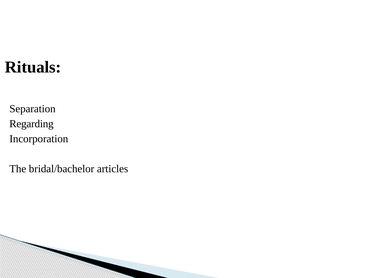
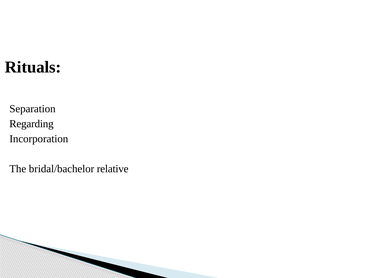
articles: articles -> relative (113, 169)
